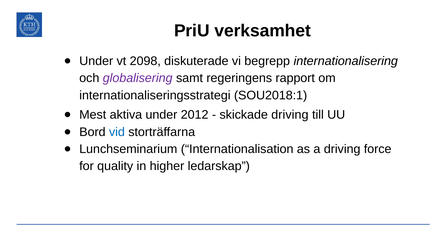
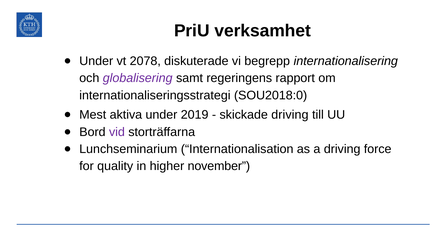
2098: 2098 -> 2078 (145, 61)
SOU2018:1: SOU2018:1 -> SOU2018:0 (271, 95)
2012: 2012 -> 2019 (195, 115)
vid colour: blue -> purple (117, 132)
ledarskap: ledarskap -> november (219, 166)
